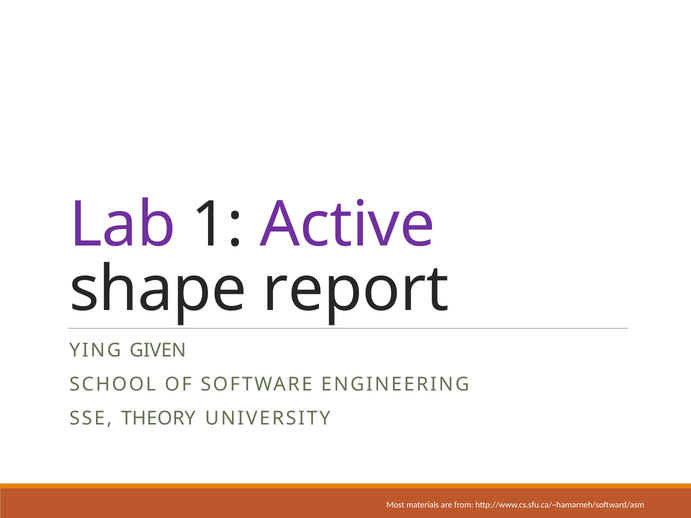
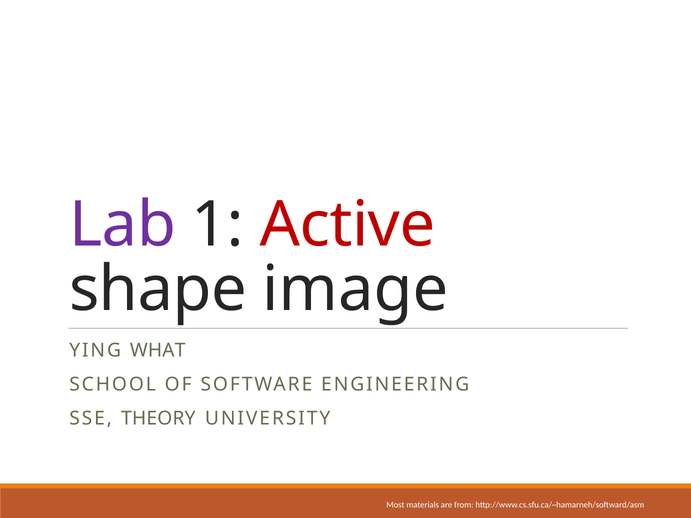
Active colour: purple -> red (347, 225)
report: report -> image (355, 290)
GIVEN: GIVEN -> WHAT (158, 350)
